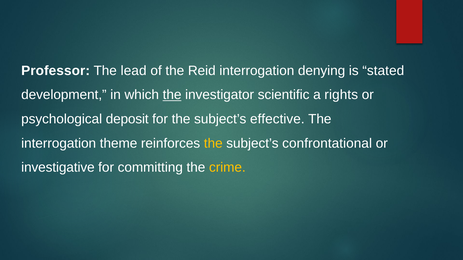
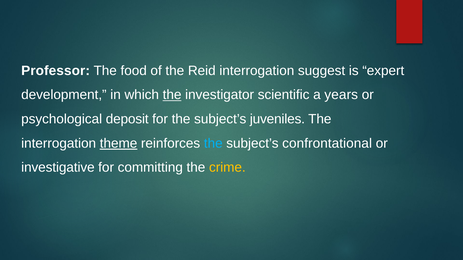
lead: lead -> food (134, 71)
denying: denying -> suggest (322, 71)
stated: stated -> expert (383, 71)
rights: rights -> years (341, 95)
effective: effective -> juveniles (277, 119)
theme underline: none -> present (119, 144)
the colour: yellow -> light blue (213, 144)
